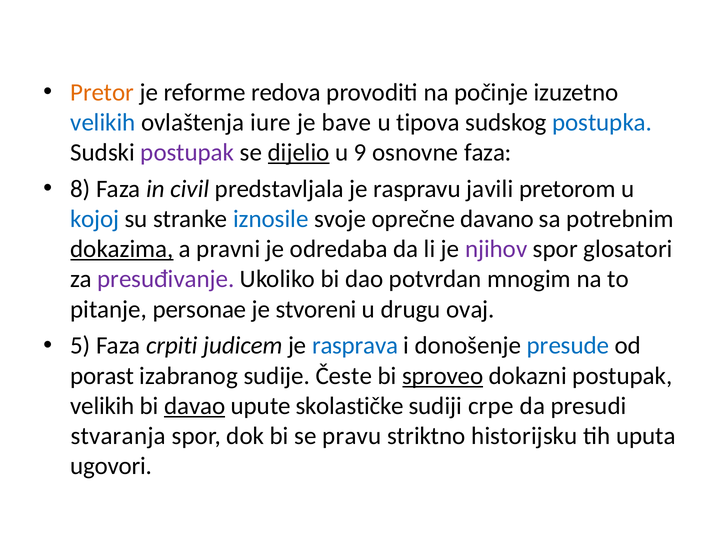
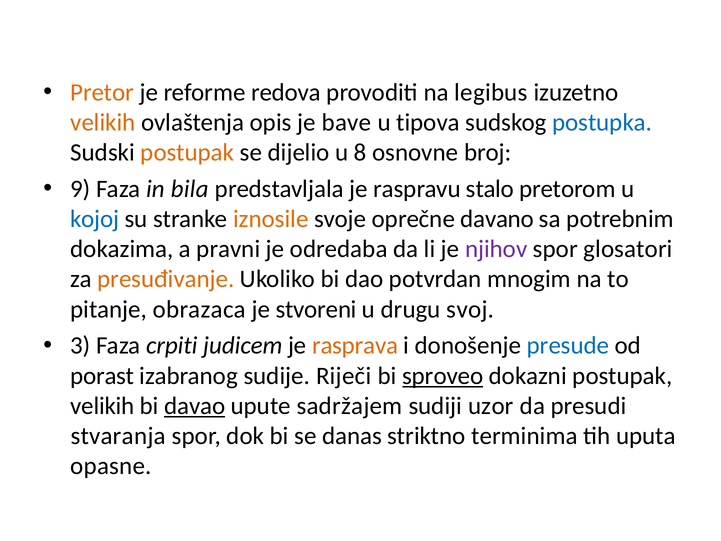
počinje: počinje -> legibus (491, 92)
velikih colour: blue -> orange (103, 123)
iure: iure -> opis (271, 123)
postupak colour: purple -> orange (187, 153)
dijelio underline: present -> none (299, 153)
9: 9 -> 8 (360, 153)
osnovne faza: faza -> broj (488, 153)
8: 8 -> 9 (80, 189)
civil: civil -> bila (190, 189)
javili: javili -> stalo (490, 189)
iznosile colour: blue -> orange (271, 219)
dokazima underline: present -> none (122, 249)
presuđivanje colour: purple -> orange (166, 279)
personae: personae -> obrazaca (199, 309)
ovaj: ovaj -> svoj (470, 309)
5: 5 -> 3 (80, 346)
rasprava colour: blue -> orange (355, 346)
Česte: Česte -> Riječi (344, 376)
skolastičke: skolastičke -> sadržajem (349, 406)
crpe: crpe -> uzor (491, 406)
pravu: pravu -> danas (352, 436)
historijsku: historijsku -> terminima (525, 436)
ugovori: ugovori -> opasne (111, 466)
